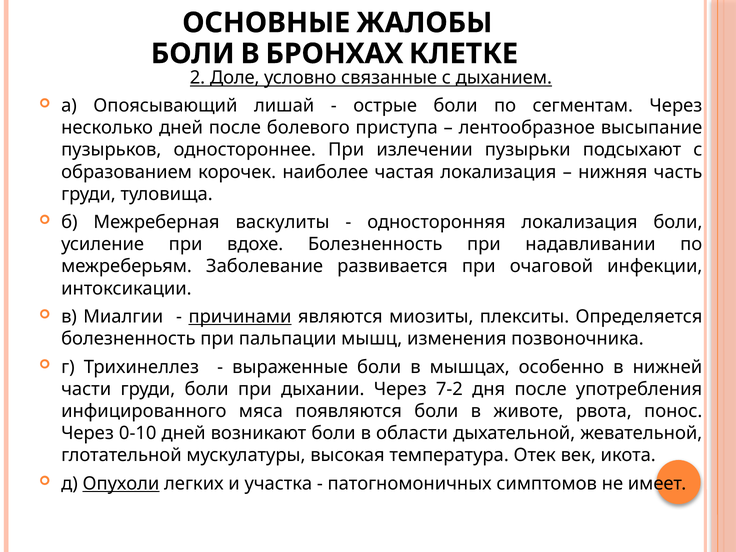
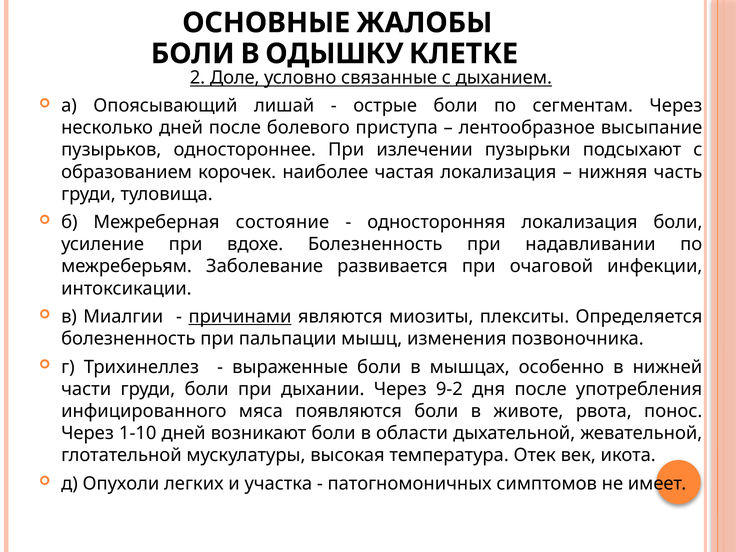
БРОНХАХ: БРОНХАХ -> ОДЫШКУ (334, 54)
васкулиты: васкулиты -> состояние (282, 222)
7-2: 7-2 -> 9-2 (449, 389)
0-10: 0-10 -> 1-10 (138, 433)
Опухоли underline: present -> none (121, 484)
